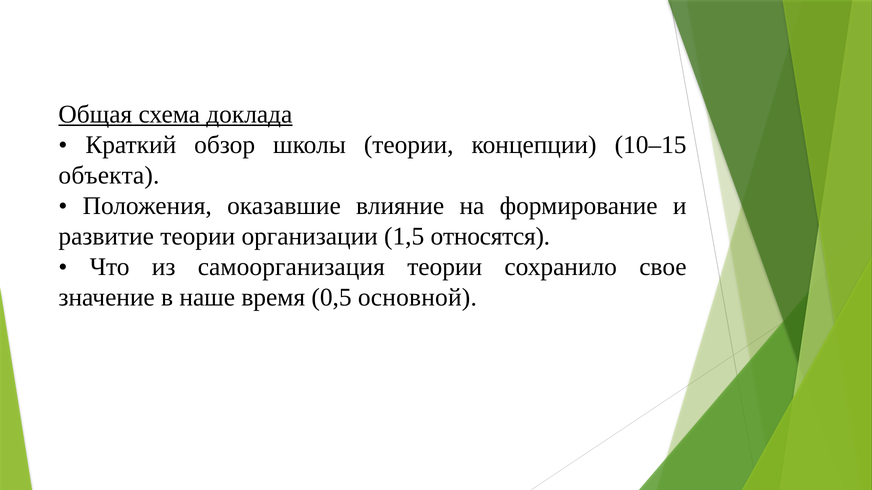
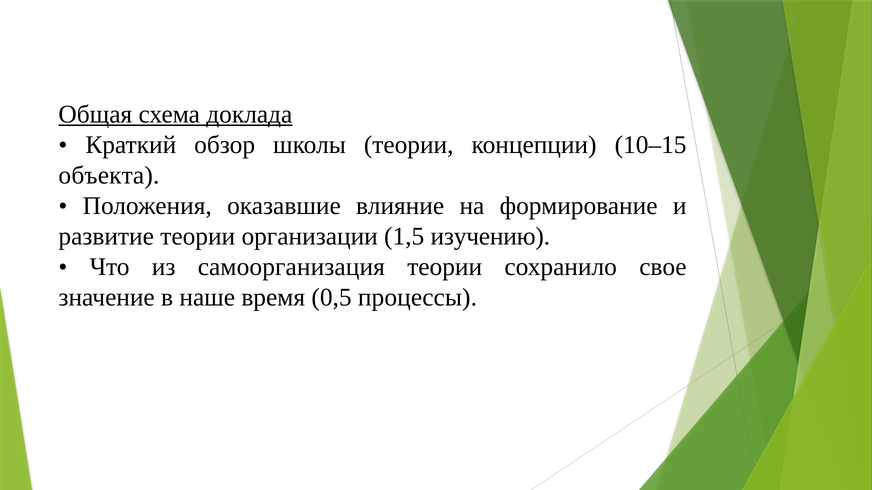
относятся: относятся -> изучению (490, 236)
основной: основной -> процессы (417, 298)
